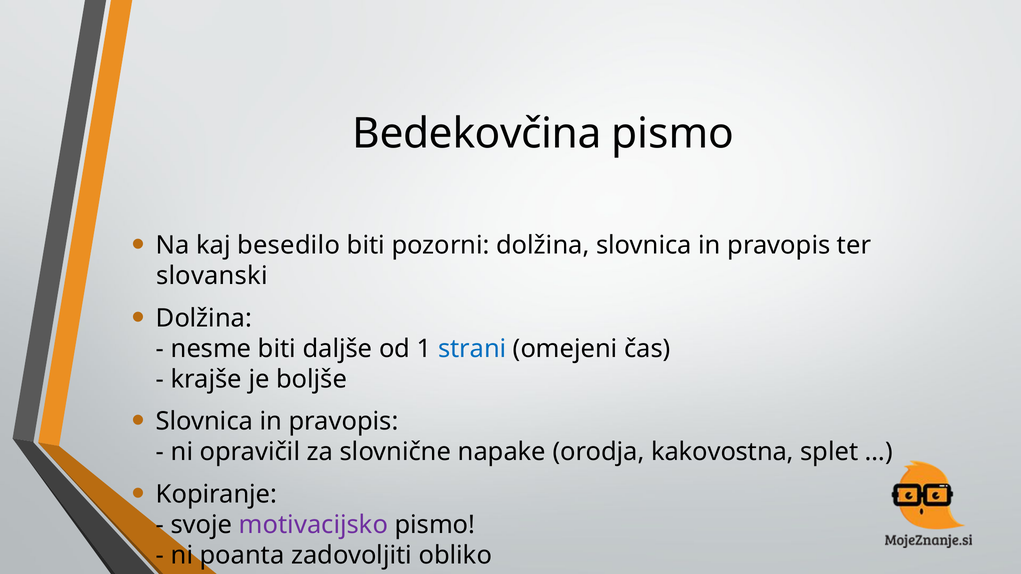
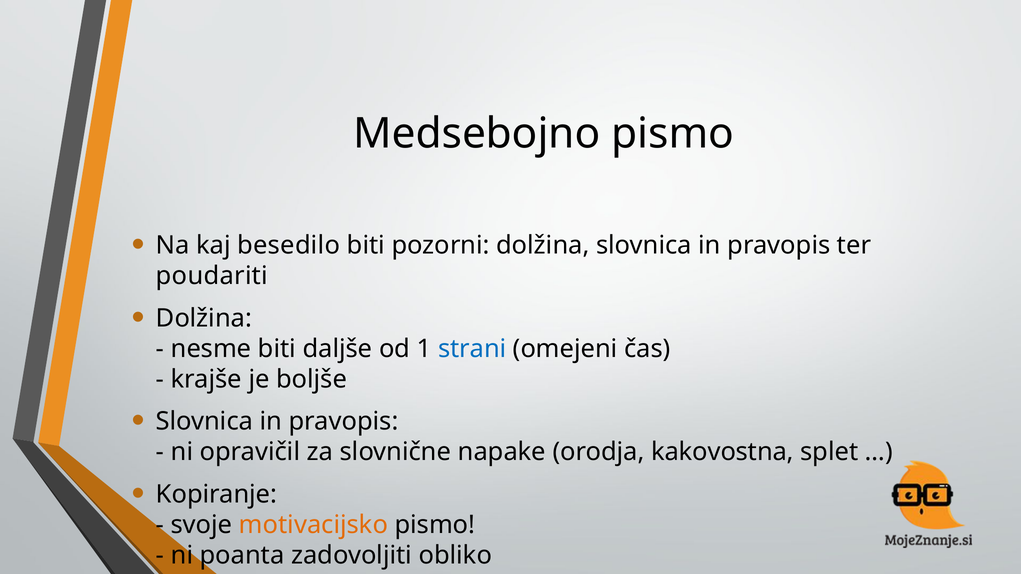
Bedekovčina: Bedekovčina -> Medsebojno (477, 134)
slovanski: slovanski -> poudariti (212, 276)
motivacijsko colour: purple -> orange (313, 525)
